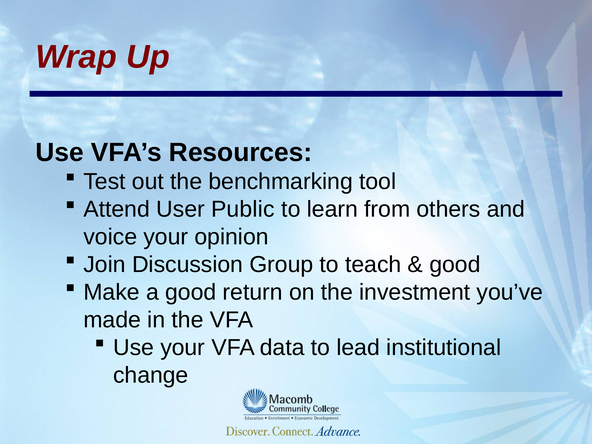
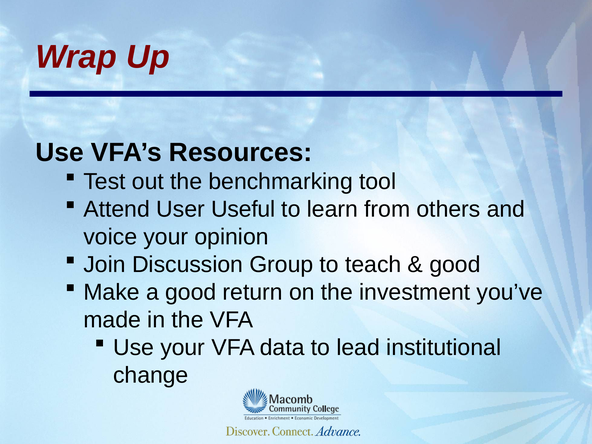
Public: Public -> Useful (243, 209)
